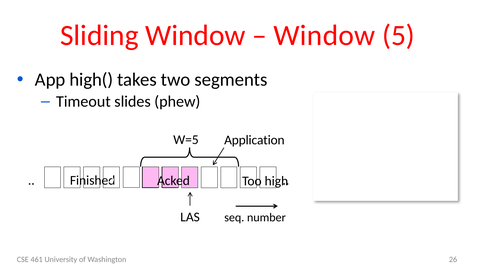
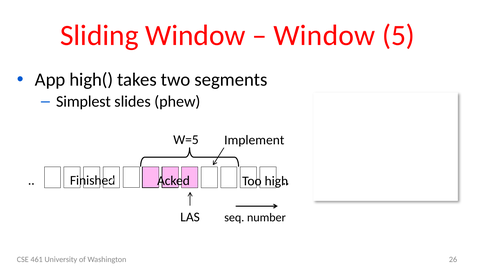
Timeout: Timeout -> Simplest (83, 102)
Application: Application -> Implement (254, 140)
